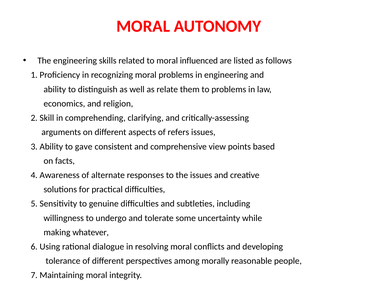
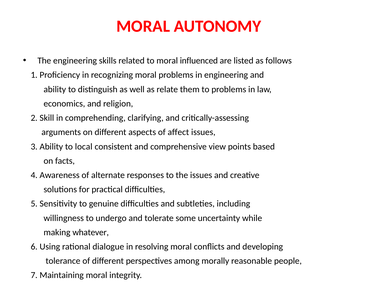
refers: refers -> affect (178, 132)
gave: gave -> local (84, 147)
